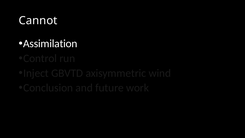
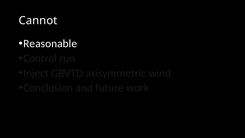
Assimilation: Assimilation -> Reasonable (50, 44)
